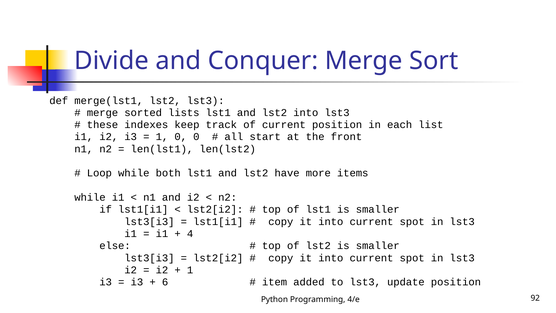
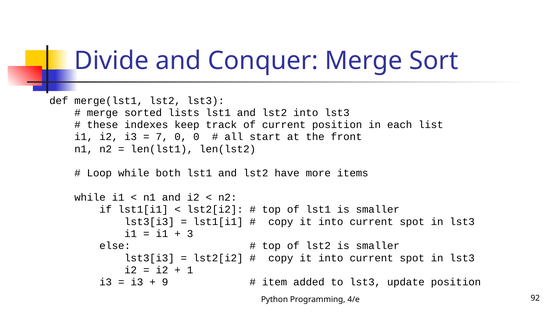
1: 1 -> 7 (162, 137)
4: 4 -> 3 (190, 234)
6: 6 -> 9 (165, 282)
